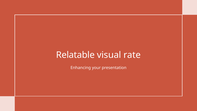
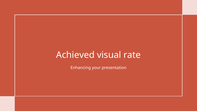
Relatable: Relatable -> Achieved (75, 55)
